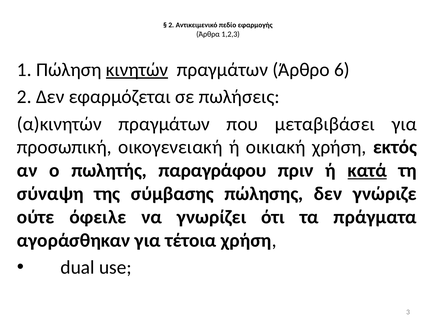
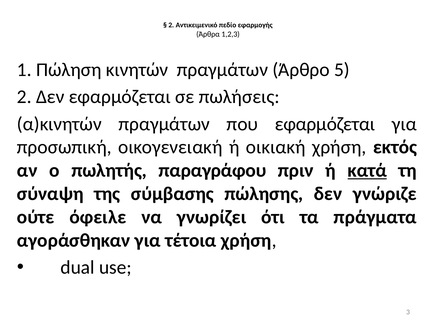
κινητών underline: present -> none (137, 70)
6: 6 -> 5 (342, 70)
που μεταβιβάσει: μεταβιβάσει -> εφαρμόζεται (325, 124)
